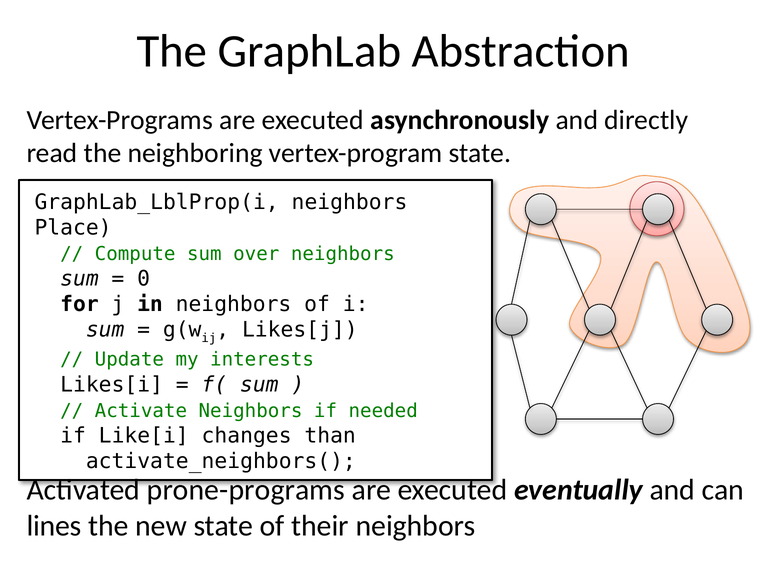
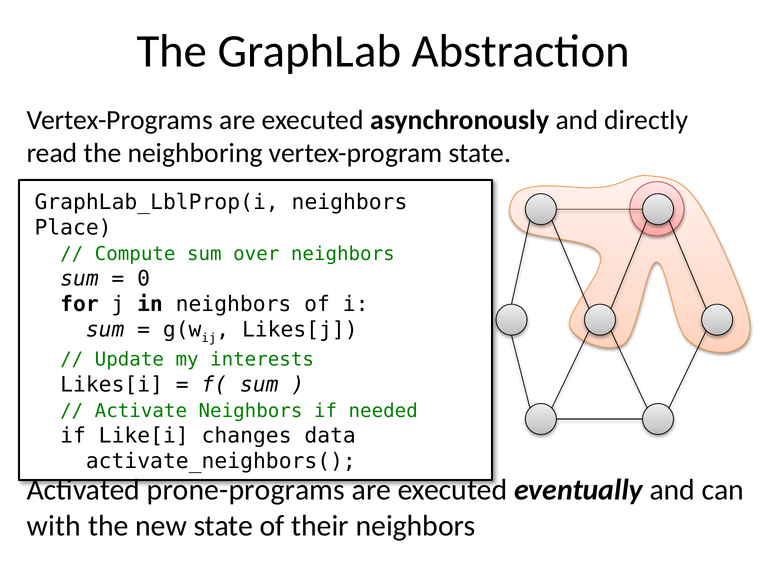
than: than -> data (330, 436)
lines: lines -> with (54, 526)
